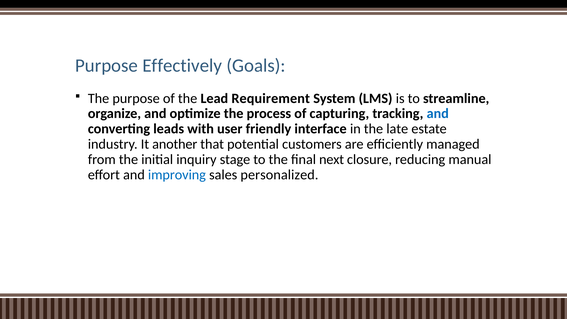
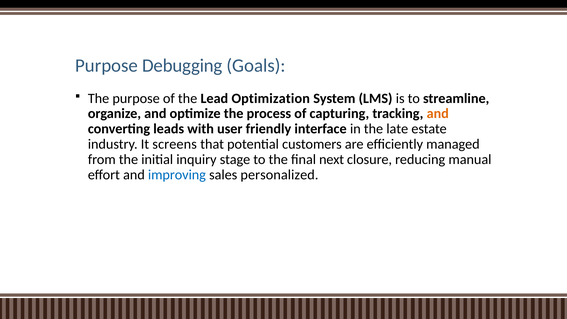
Effectively: Effectively -> Debugging (182, 66)
Requirement: Requirement -> Optimization (271, 98)
and colour: blue -> orange (438, 114)
another: another -> screens (175, 144)
